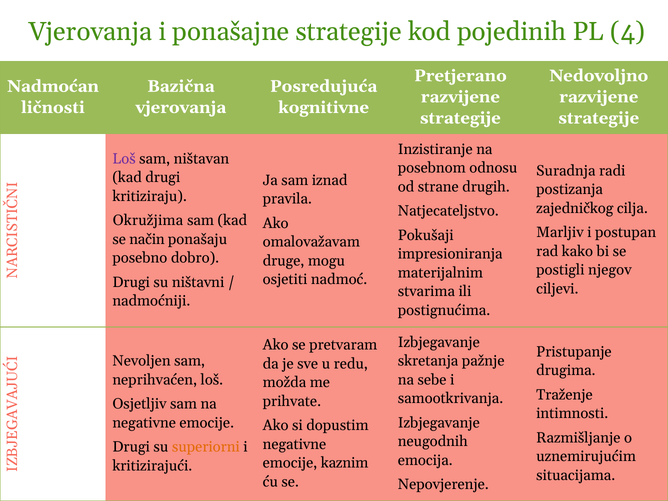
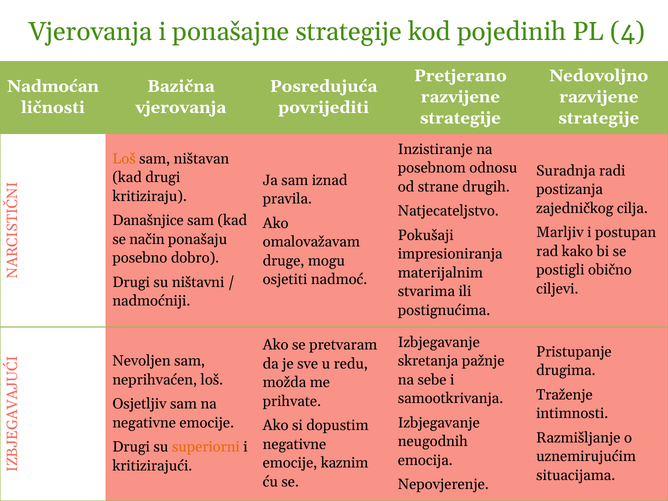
kognitivne: kognitivne -> povrijediti (324, 107)
Loš colour: purple -> orange (124, 159)
Okružjima: Okružjima -> Današnjice (148, 220)
njegov: njegov -> obično (610, 270)
